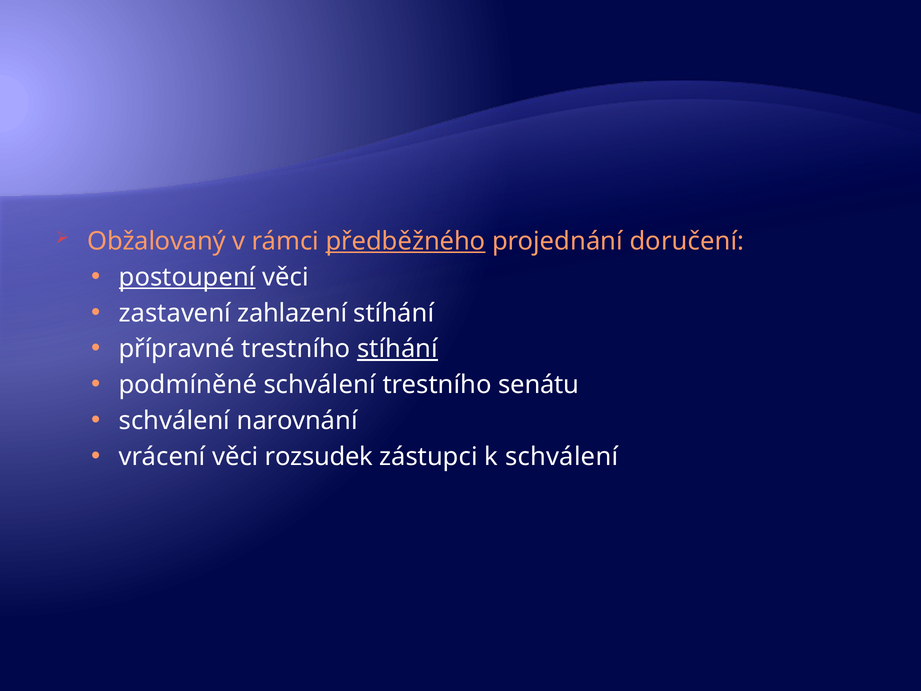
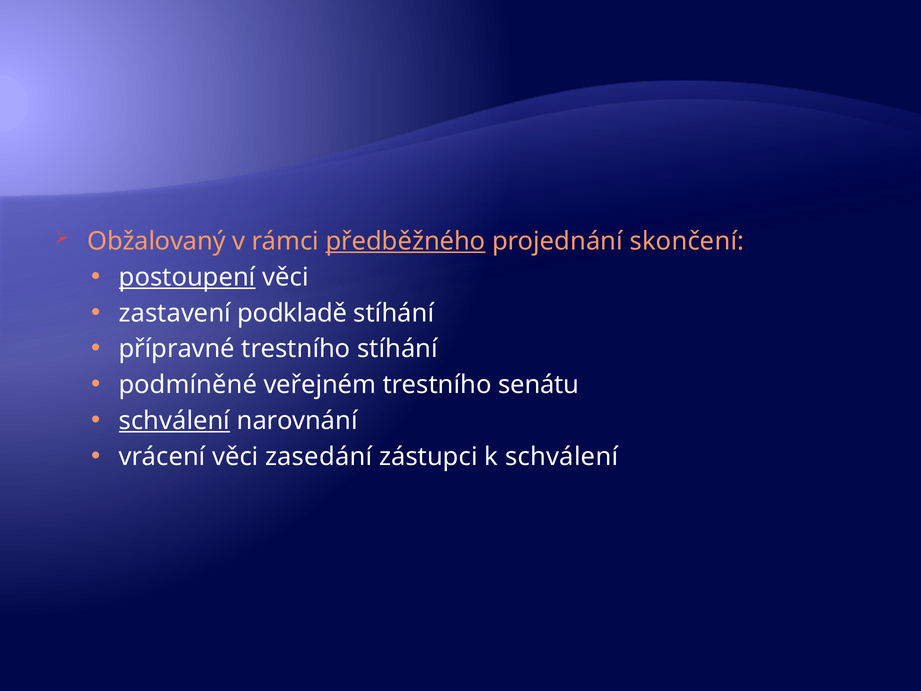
doručení: doručení -> skončení (687, 241)
zahlazení: zahlazení -> podkladě (292, 313)
stíhání underline: present -> none (397, 349)
podmíněné schválení: schválení -> veřejném (320, 385)
schválení underline: none -> present (174, 421)
rozsudek: rozsudek -> zasedání (319, 456)
